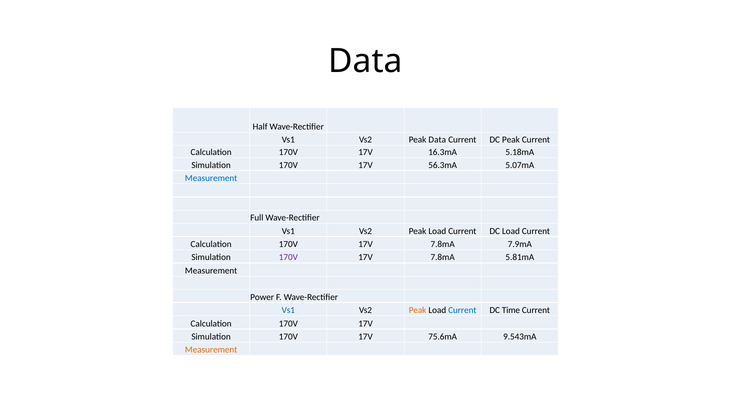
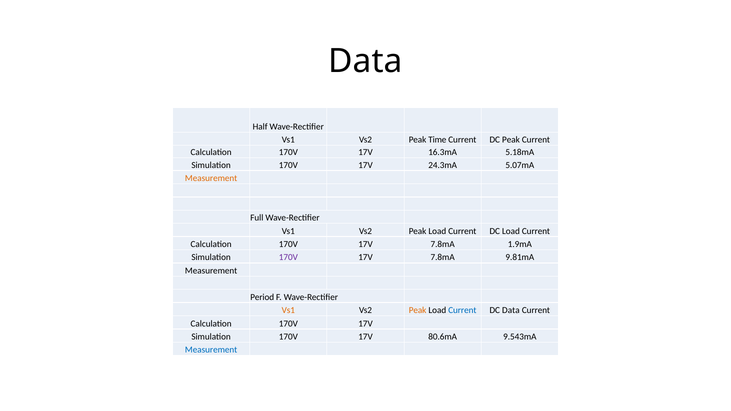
Peak Data: Data -> Time (437, 140)
56.3mA: 56.3mA -> 24.3mA (443, 165)
Measurement colour: blue -> orange (211, 178)
7.9mA: 7.9mA -> 1.9mA (520, 244)
5.81mA: 5.81mA -> 9.81mA (520, 258)
Power: Power -> Period (262, 297)
Vs1 colour: blue -> orange (288, 310)
DC Time: Time -> Data (511, 310)
75.6mA: 75.6mA -> 80.6mA (443, 337)
Measurement colour: orange -> blue (211, 350)
